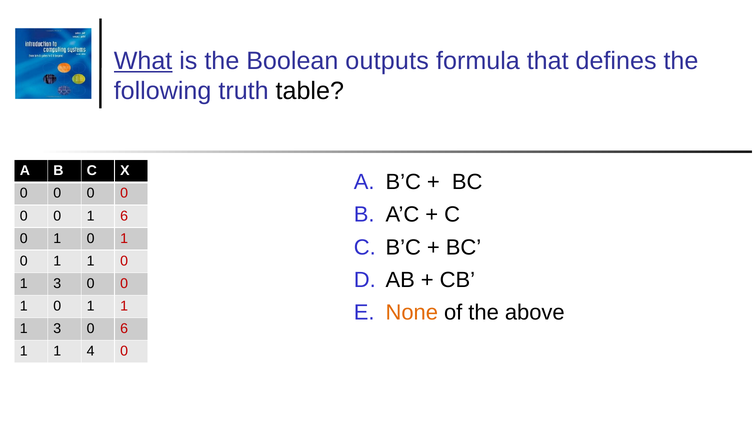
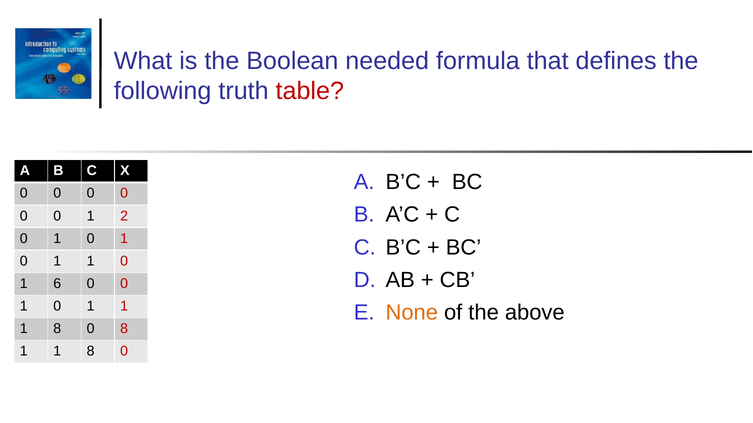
What underline: present -> none (143, 61)
outputs: outputs -> needed (387, 61)
table colour: black -> red (310, 91)
1 6: 6 -> 2 (124, 216)
3: 3 -> 6 (57, 284)
3: 3 -> 8 (57, 329)
0 6: 6 -> 8 (124, 329)
4: 4 -> 8 (91, 352)
